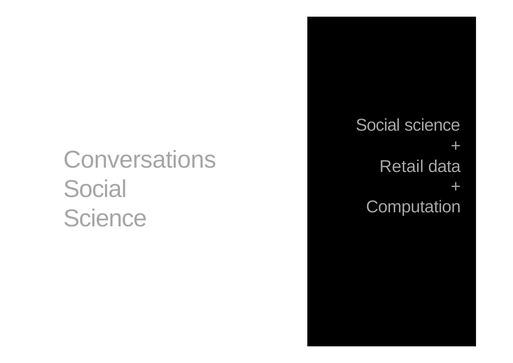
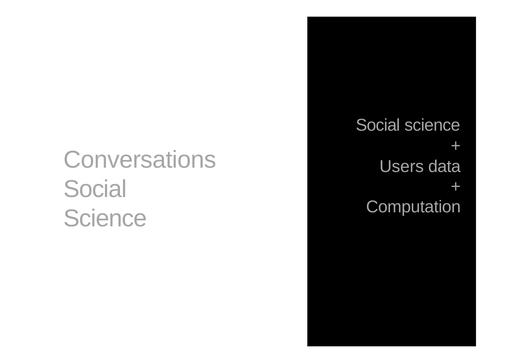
Retail: Retail -> Users (402, 166)
